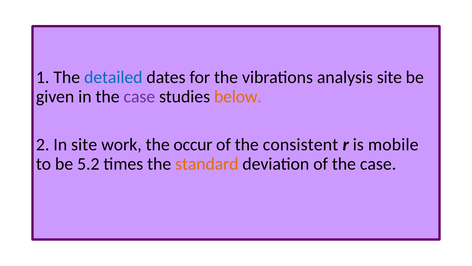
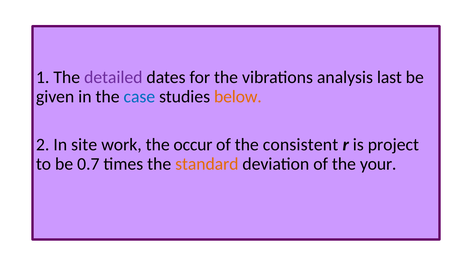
detailed colour: blue -> purple (113, 77)
analysis site: site -> last (389, 77)
case colour: purple -> blue (139, 96)
mobile: mobile -> project (393, 145)
5.2: 5.2 -> 0.7 (88, 164)
of the case: case -> your (378, 164)
